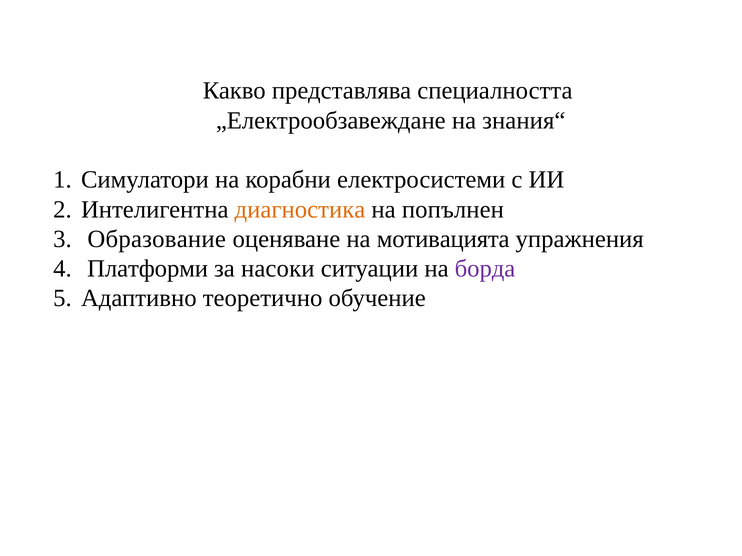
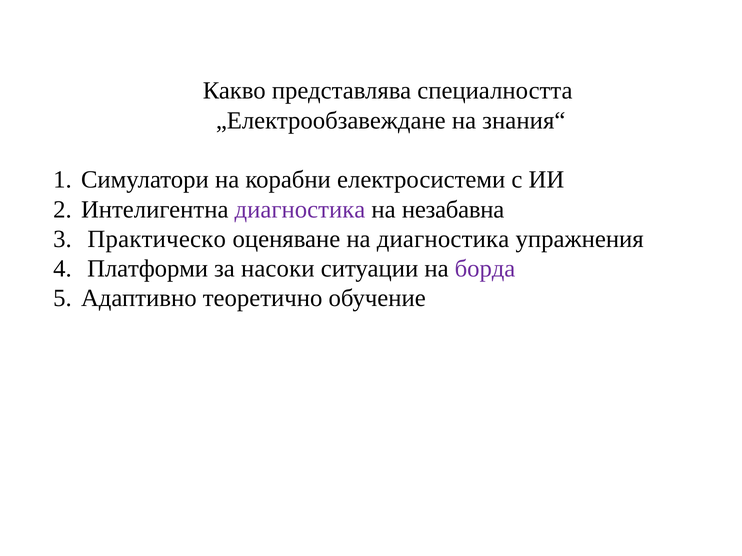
диагностика colour: orange -> purple (300, 210)
попълнен: попълнен -> незабавна (453, 210)
Образование: Образование -> Практическо (157, 239)
на мотивацията: мотивацията -> диагностика (443, 239)
